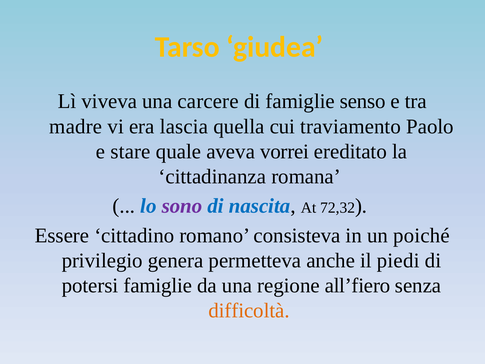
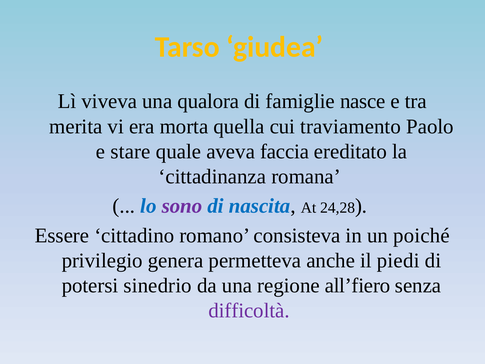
carcere: carcere -> qualora (208, 101)
senso: senso -> nasce (363, 101)
madre: madre -> merita (76, 126)
lascia: lascia -> morta (184, 126)
vorrei: vorrei -> faccia (285, 151)
72,32: 72,32 -> 24,28 (338, 208)
potersi famiglie: famiglie -> sinedrio (158, 285)
difficoltà colour: orange -> purple (249, 310)
